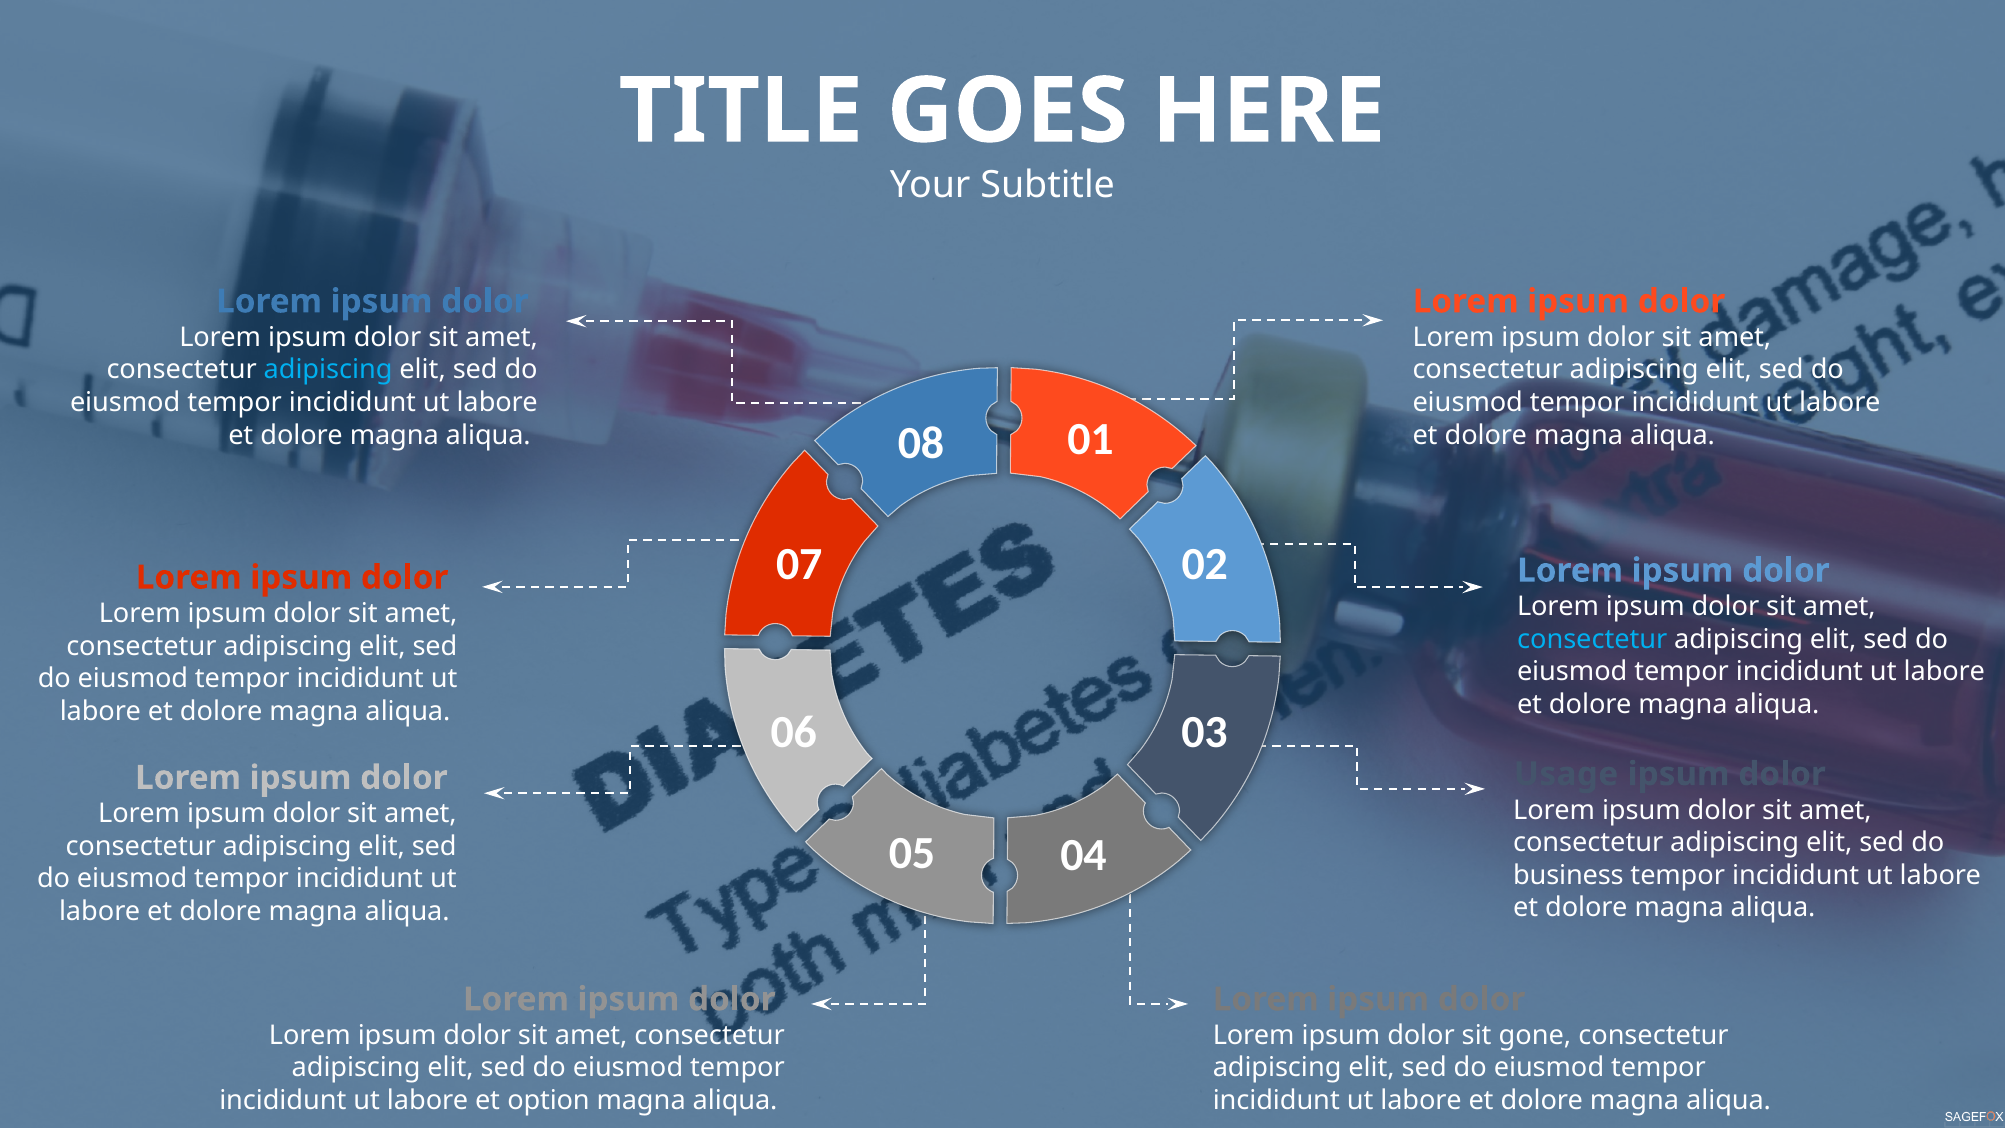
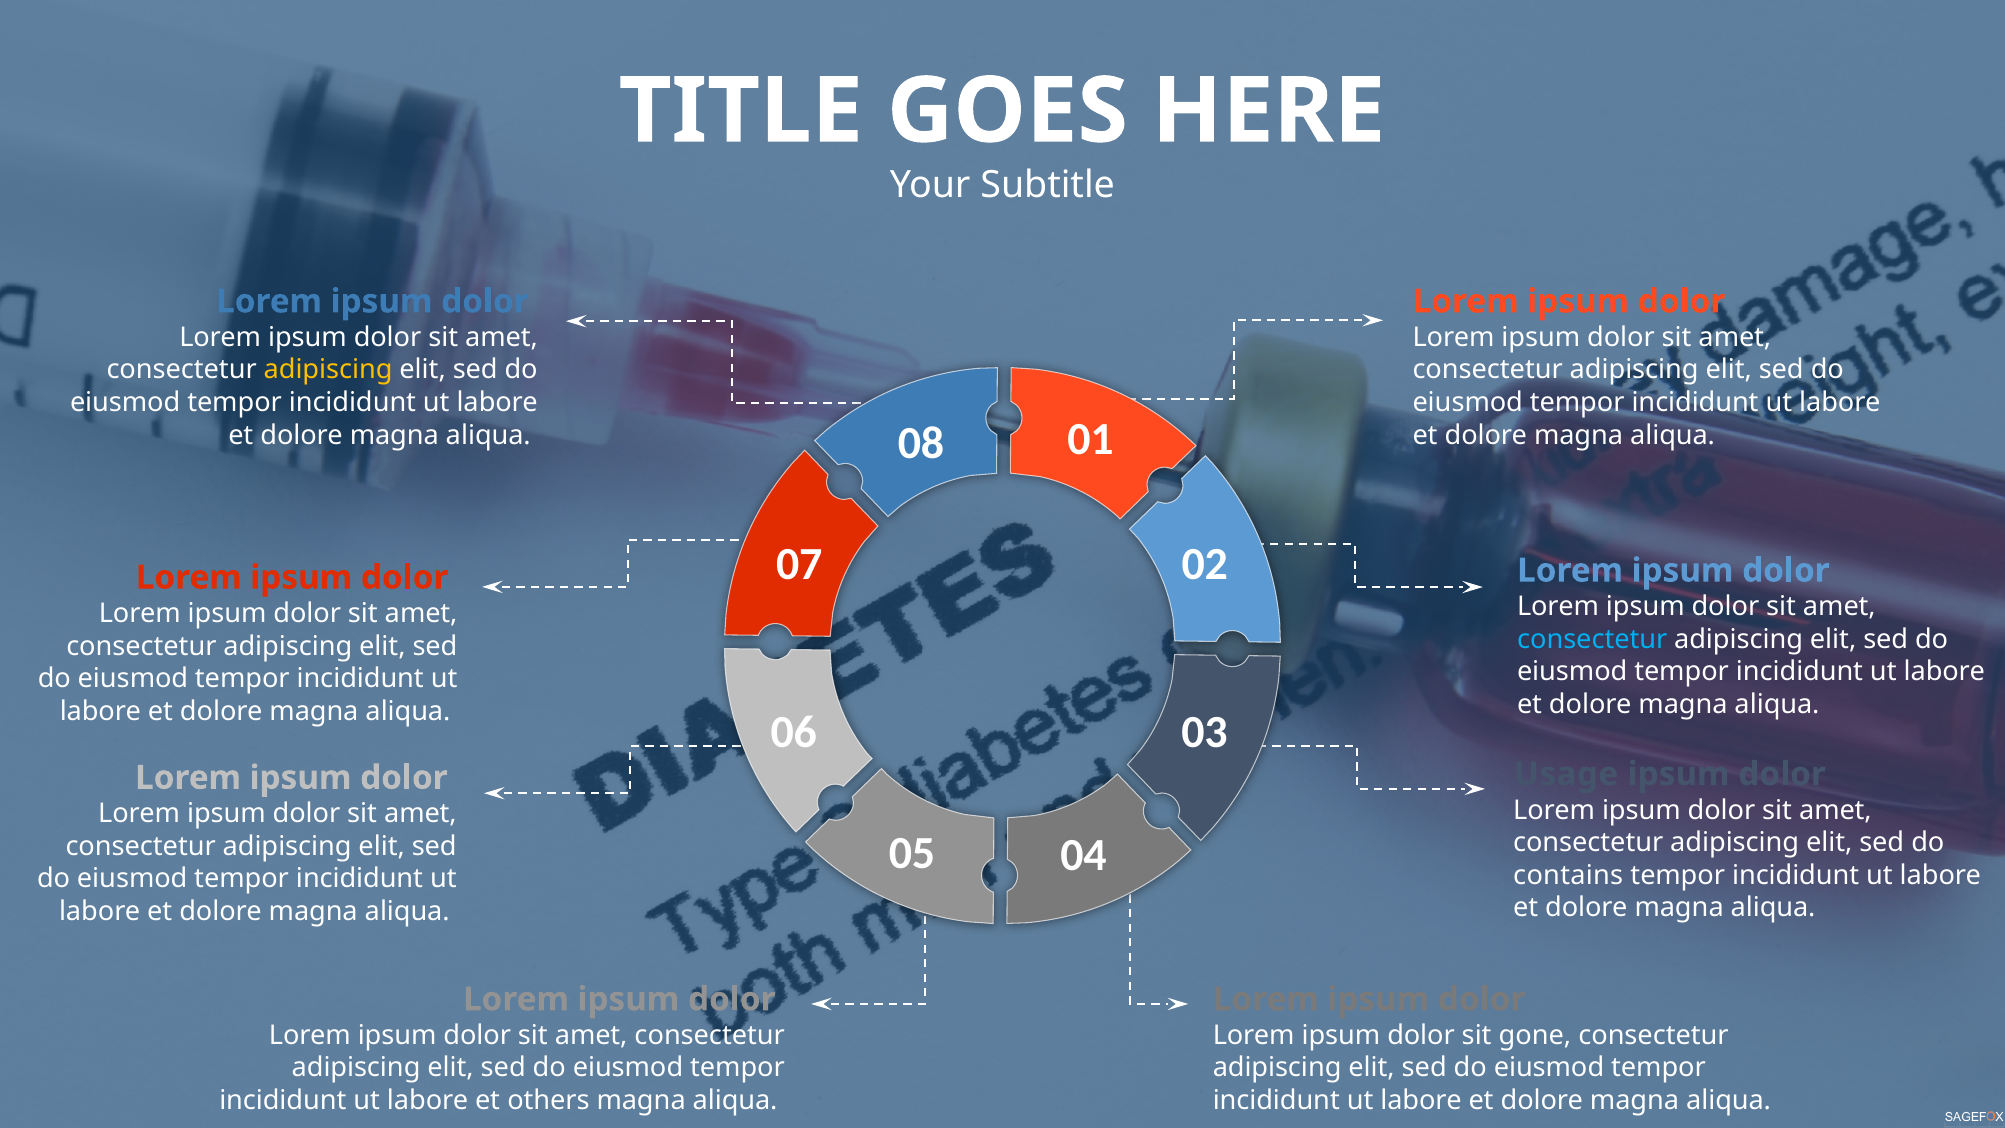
adipiscing colour: light blue -> yellow (328, 370)
business: business -> contains (1568, 875)
option: option -> others (548, 1100)
